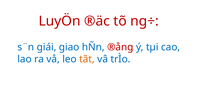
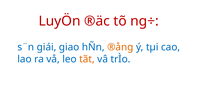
®ång colour: red -> orange (120, 47)
